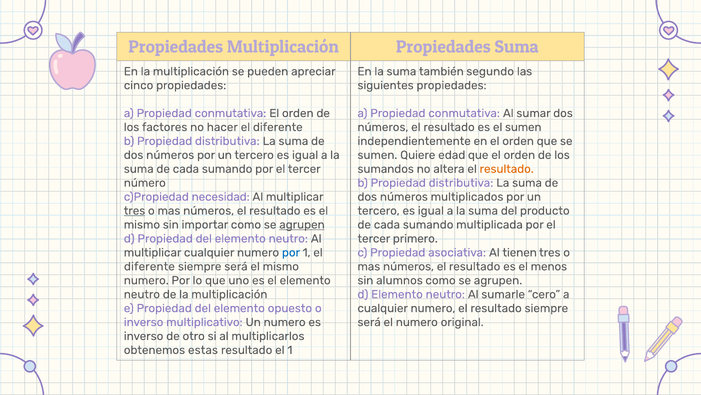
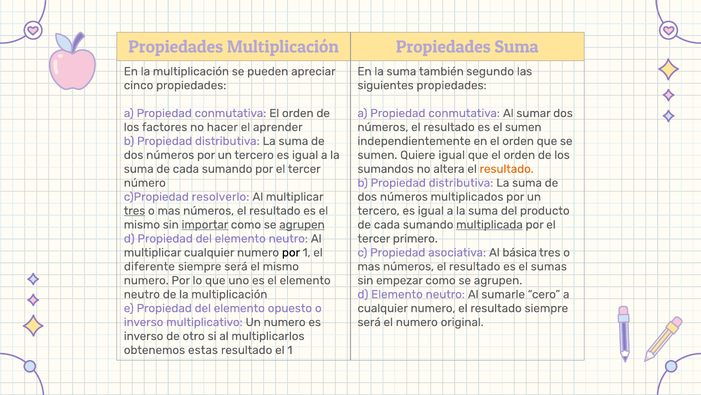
diferente: diferente -> aprender (278, 127)
Quiere edad: edad -> igual (452, 155)
necesidad: necesidad -> resolverlo (221, 196)
importar underline: none -> present (205, 224)
multiplicada underline: none -> present (489, 224)
por colour: blue -> black (291, 252)
tienen: tienen -> básica (520, 252)
menos: menos -> sumas (549, 266)
alumnos: alumnos -> empezar (400, 280)
